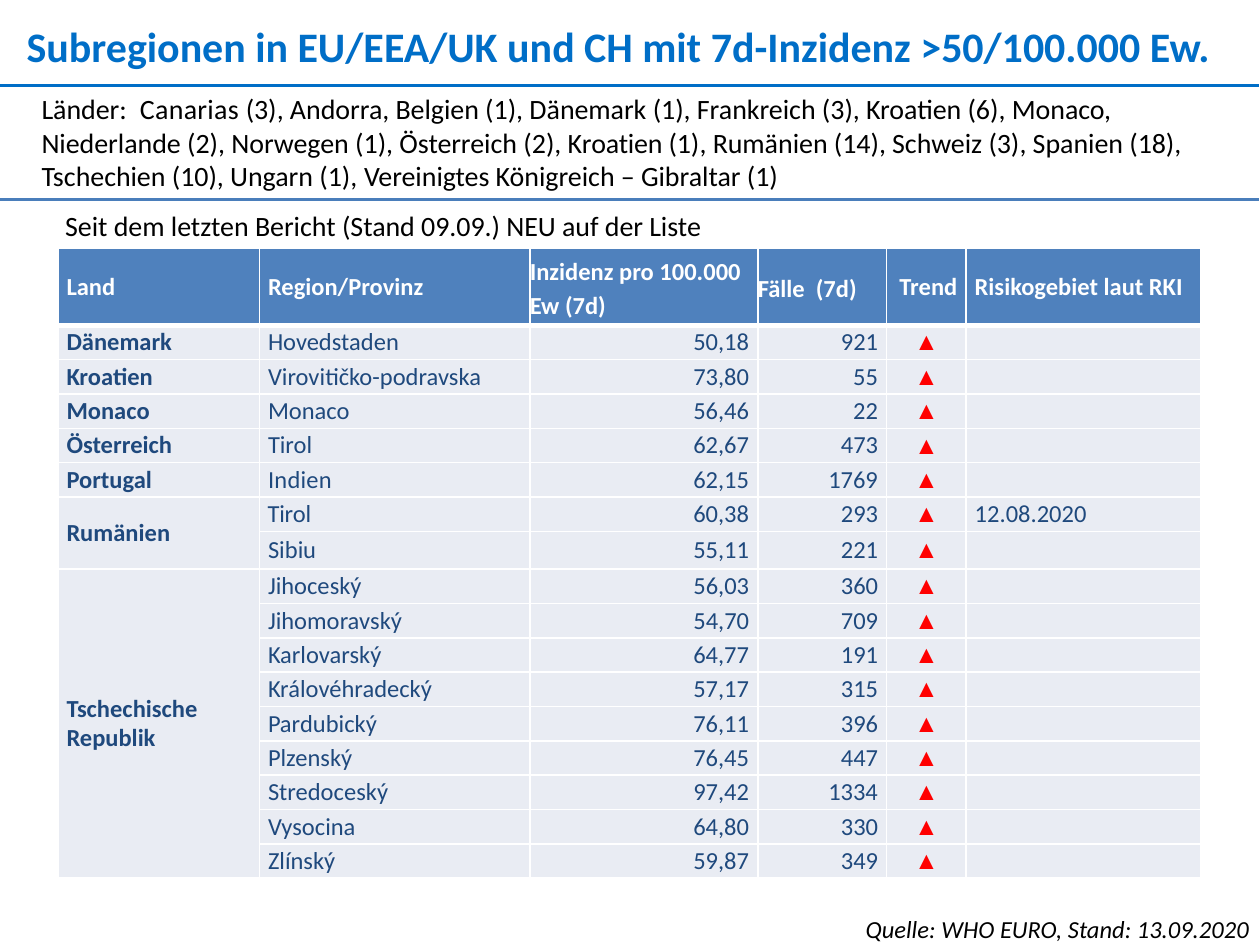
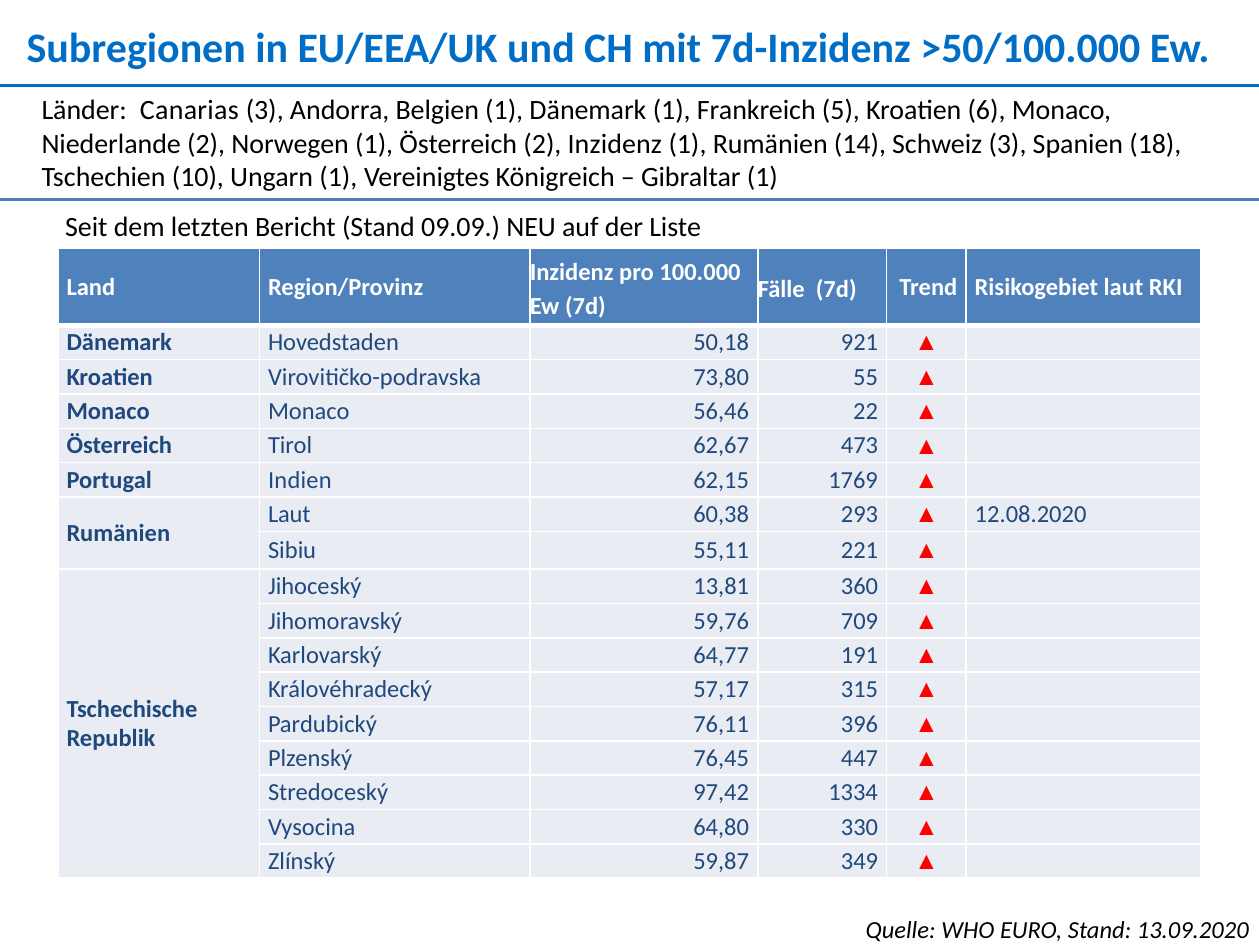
Frankreich 3: 3 -> 5 (841, 110)
2 Kroatien: Kroatien -> Inzidenz (615, 144)
Tirol: Tirol -> Laut (289, 515)
56,03: 56,03 -> 13,81 (721, 587)
54,70: 54,70 -> 59,76 (721, 621)
